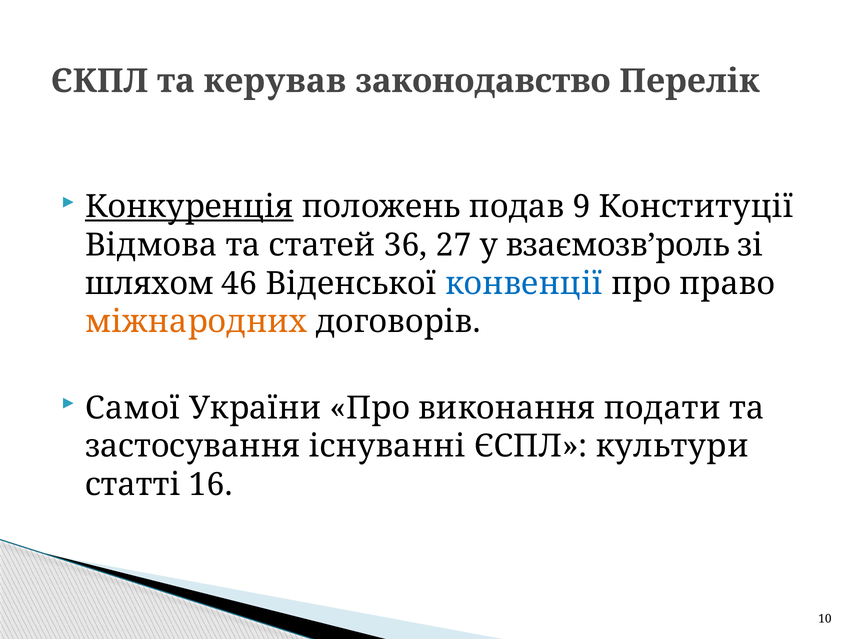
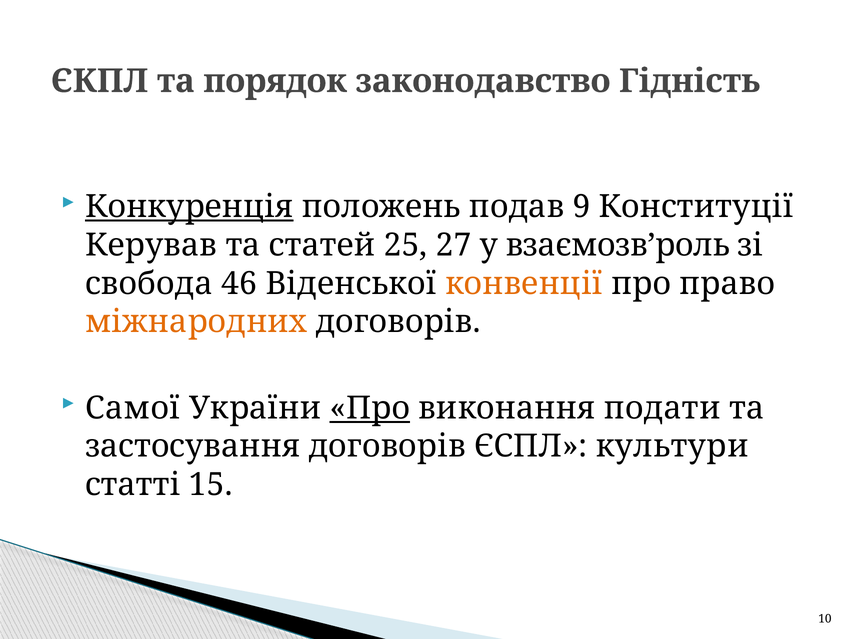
керував: керував -> порядок (275, 81)
Перелік: Перелік -> Гідність (690, 81)
Відмова: Відмова -> Керував (151, 245)
36: 36 -> 25 (406, 245)
шляхом: шляхом -> свобода (149, 283)
конвенції colour: blue -> orange (524, 283)
Про underline: none -> present (370, 408)
застосування існуванні: існуванні -> договорів (387, 446)
16: 16 -> 15 (211, 485)
